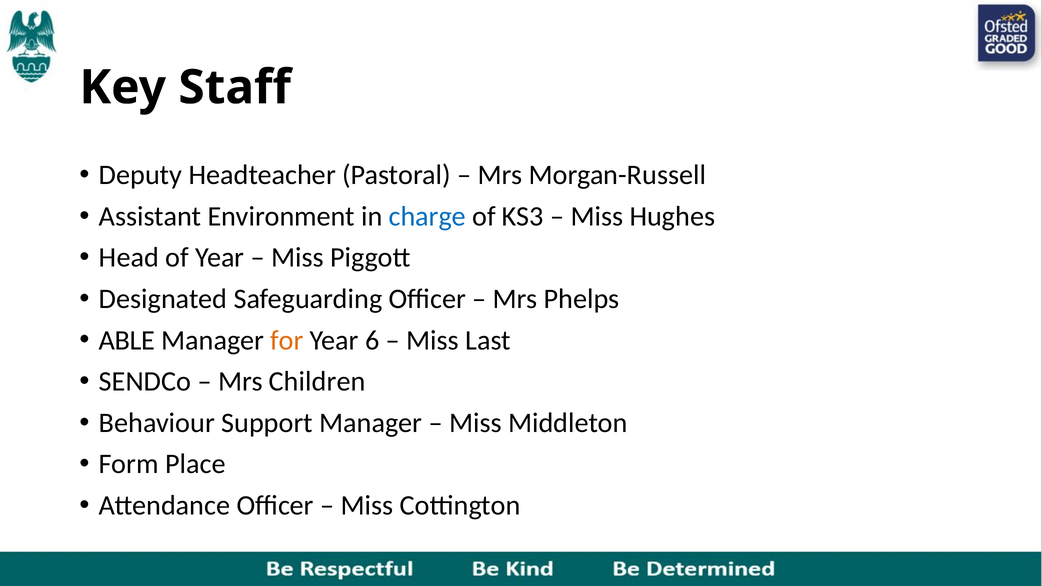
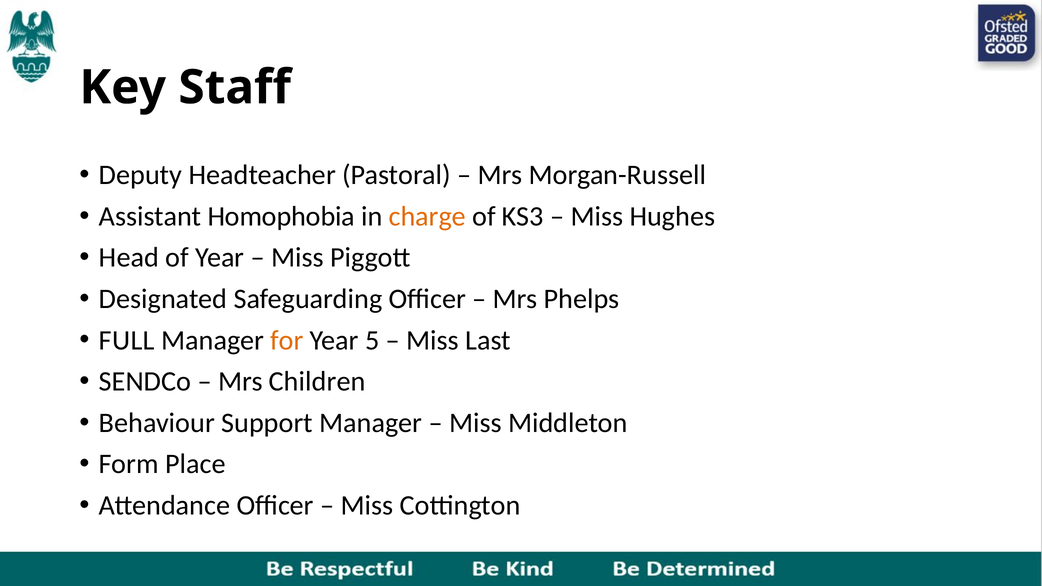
Environment: Environment -> Homophobia (281, 216)
charge colour: blue -> orange (427, 216)
ABLE: ABLE -> FULL (127, 340)
6: 6 -> 5 (372, 340)
